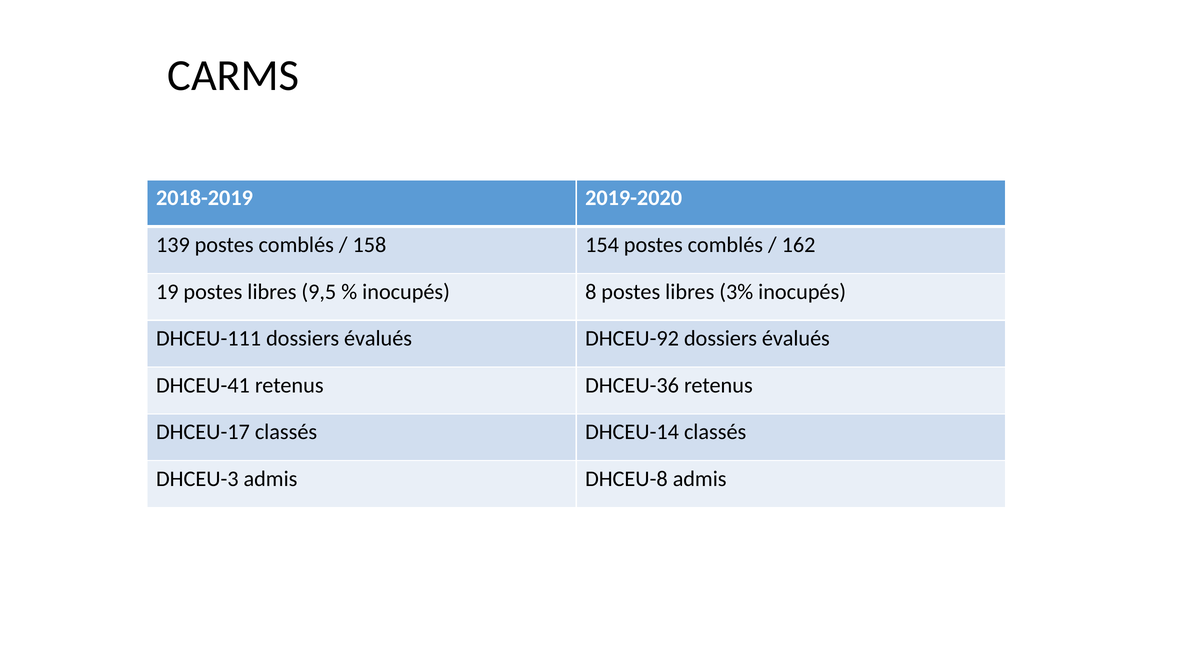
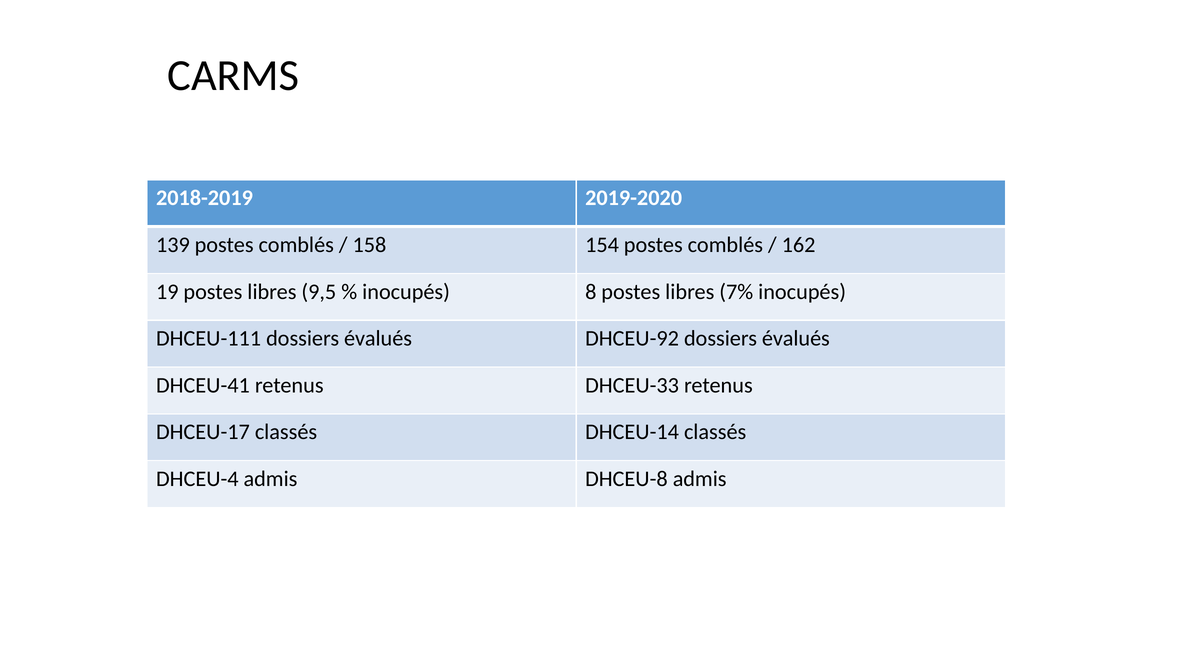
3%: 3% -> 7% (736, 292)
DHCEU-36: DHCEU-36 -> DHCEU-33 (632, 386)
DHCEU-3: DHCEU-3 -> DHCEU-4 (197, 479)
